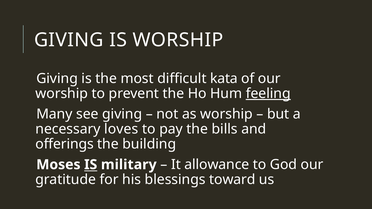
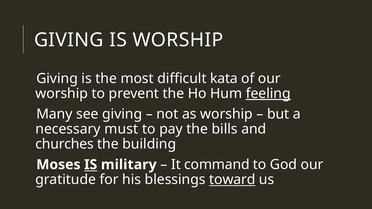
loves: loves -> must (121, 129)
offerings: offerings -> churches (65, 144)
allowance: allowance -> command (217, 165)
toward underline: none -> present (232, 180)
